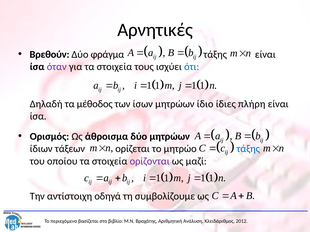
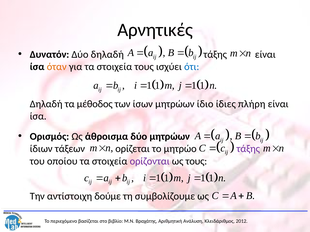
Βρεθούν: Βρεθούν -> Δυνατόν (49, 54)
Δύο φράγμα: φράγμα -> δηλαδή (107, 54)
όταν colour: purple -> orange (57, 67)
τάξης colour: blue -> purple (248, 149)
ως μαζί: μαζί -> τους (196, 161)
οδηγά: οδηγά -> δούμε (108, 197)
